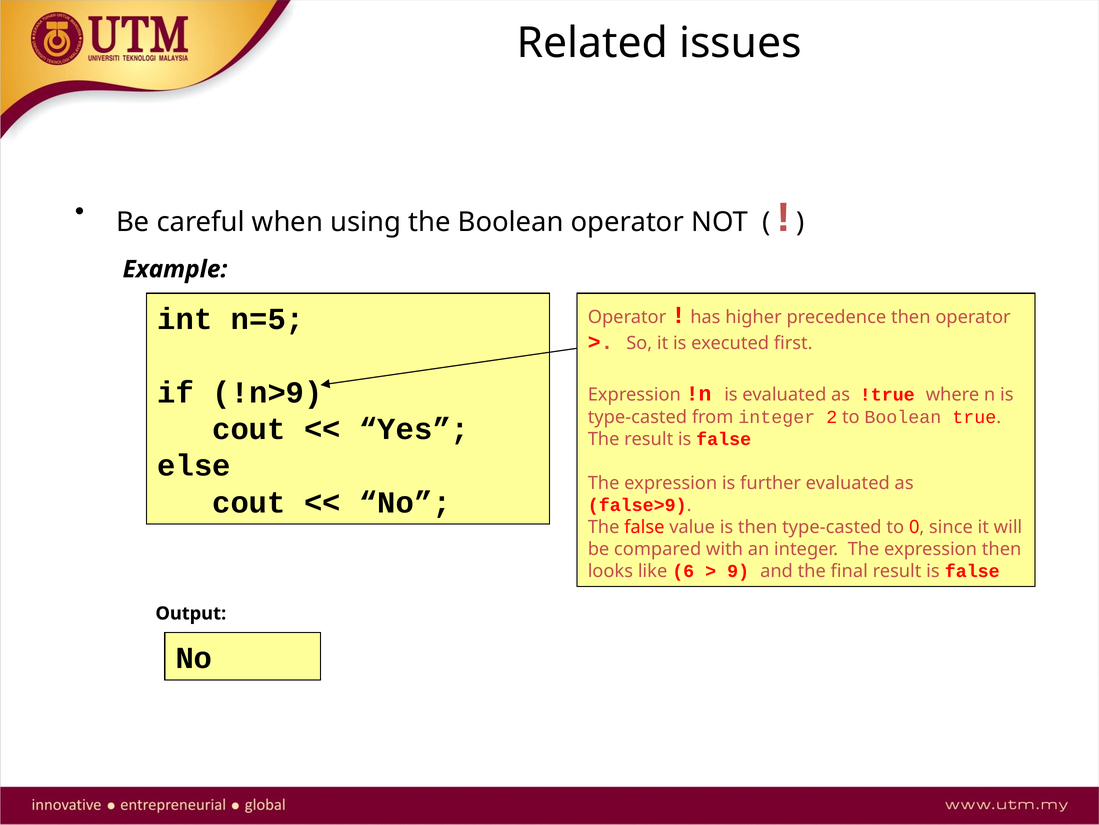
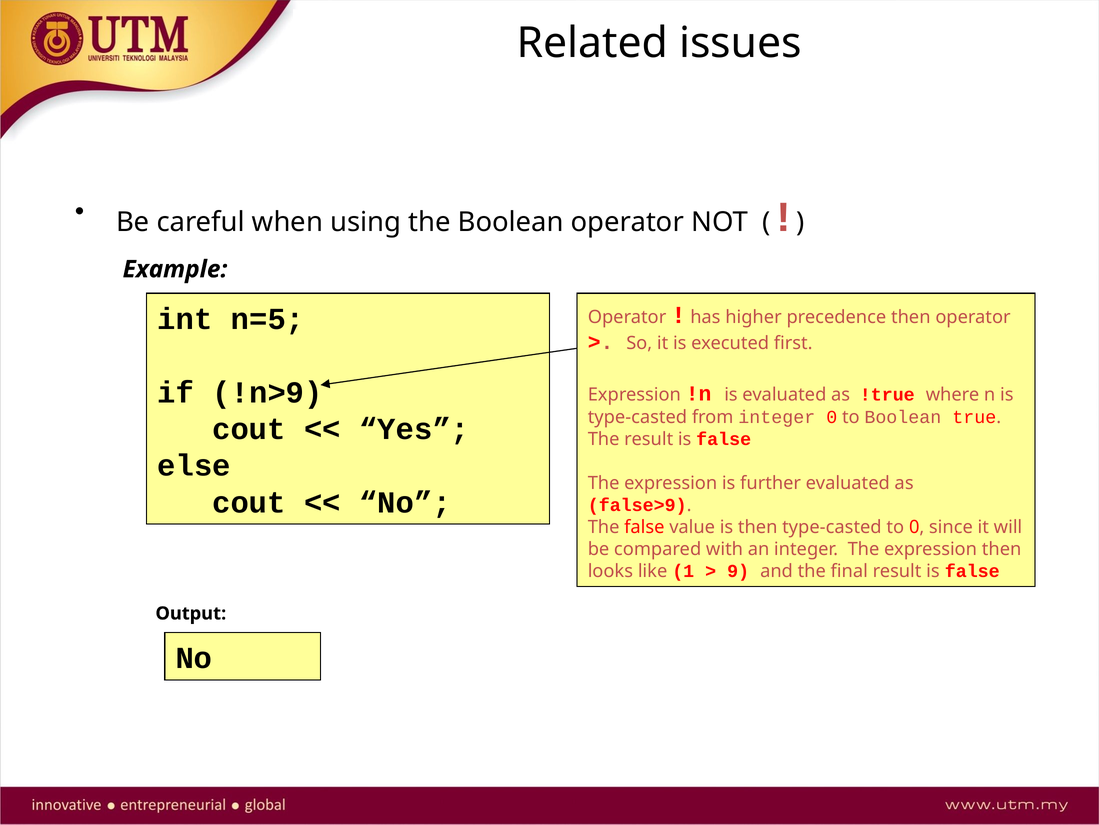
integer 2: 2 -> 0 (832, 417)
6: 6 -> 1 (683, 571)
